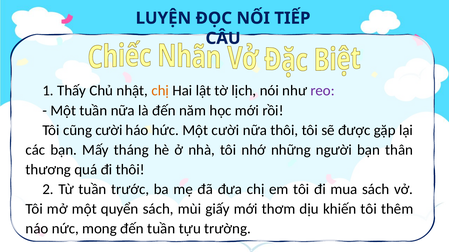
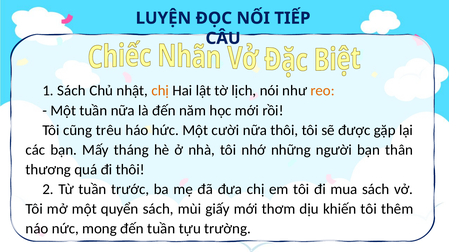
1 Thấy: Thấy -> Sách (71, 91)
reo colour: purple -> orange (323, 91)
cũng cười: cười -> trêu (109, 130)
